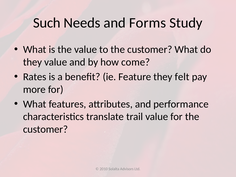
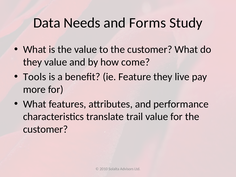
Such: Such -> Data (47, 23)
Rates: Rates -> Tools (35, 77)
felt: felt -> live (182, 77)
